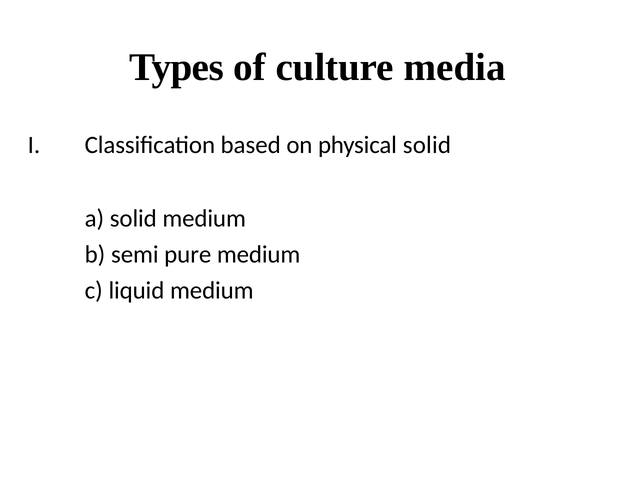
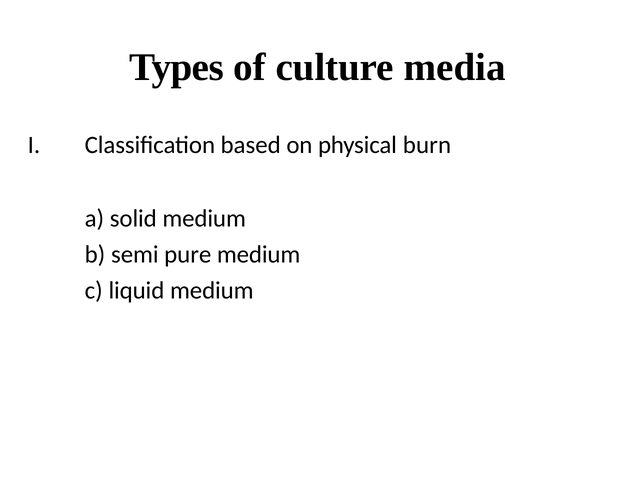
solid: solid -> burn (427, 145)
